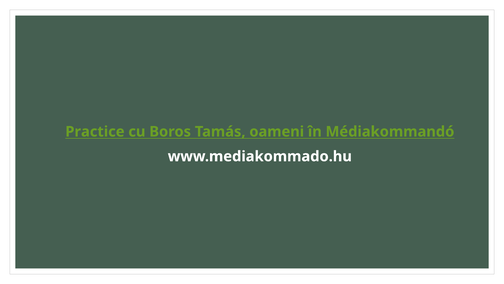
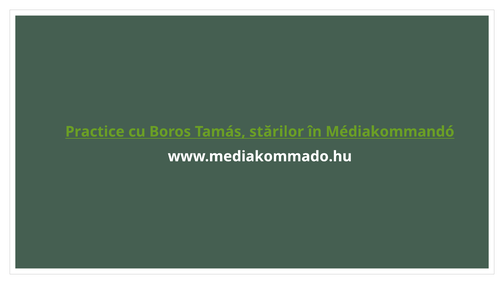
oameni: oameni -> stărilor (277, 131)
